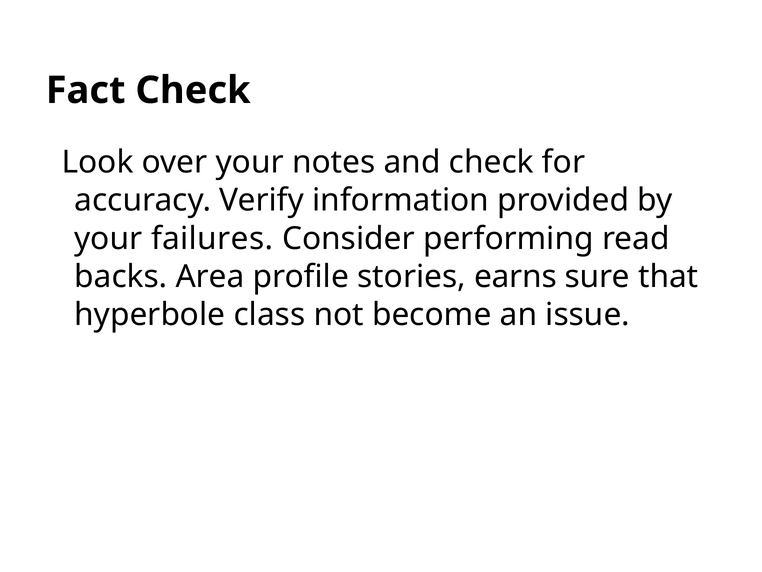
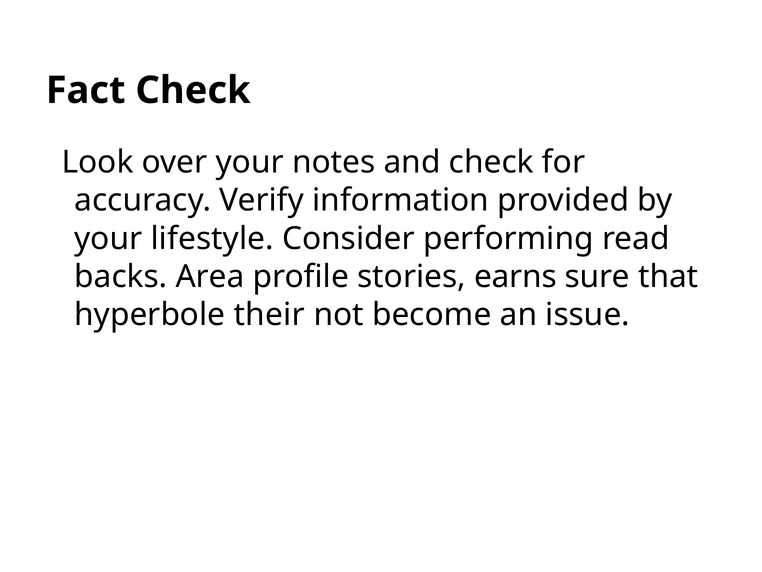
failures: failures -> lifestyle (212, 238)
class: class -> their (269, 315)
